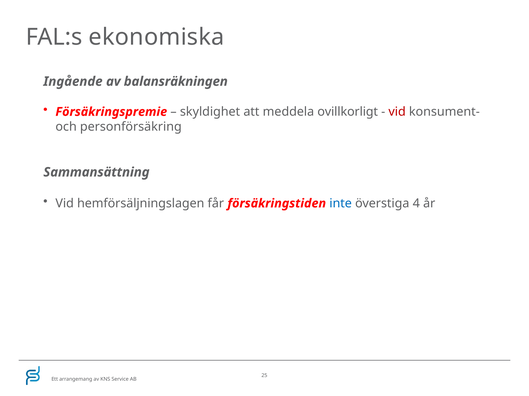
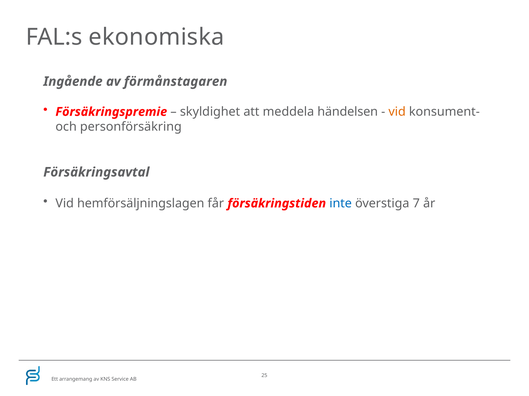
balansräkningen: balansräkningen -> förmånstagaren (176, 82)
ovillkorligt: ovillkorligt -> händelsen (348, 112)
vid colour: red -> orange (397, 112)
Sammansättning: Sammansättning -> Försäkringsavtal (96, 172)
4: 4 -> 7 (416, 204)
